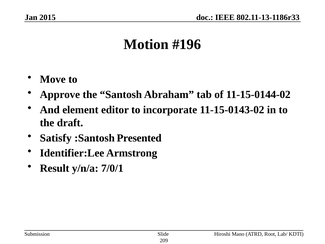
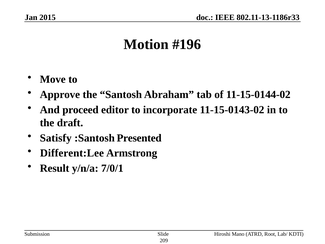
element: element -> proceed (80, 110)
Identifier:Lee: Identifier:Lee -> Different:Lee (72, 153)
